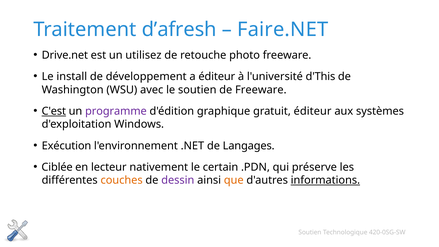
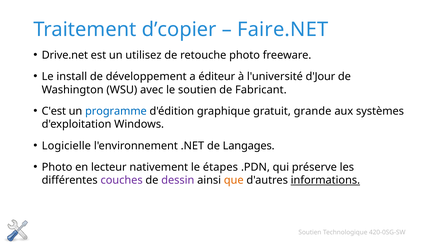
d’afresh: d’afresh -> d’copier (179, 30)
d'This: d'This -> d'Jour (320, 77)
de Freeware: Freeware -> Fabricant (261, 90)
C'est underline: present -> none (54, 111)
programme colour: purple -> blue (116, 111)
gratuit éditeur: éditeur -> grande (313, 111)
Exécution: Exécution -> Logicielle (66, 146)
Ciblée: Ciblée -> Photo (57, 167)
certain: certain -> étapes (220, 167)
couches colour: orange -> purple (122, 180)
